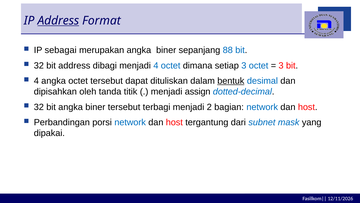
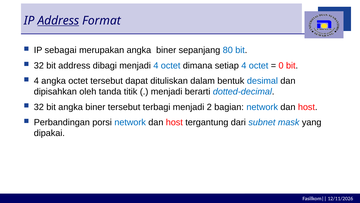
88: 88 -> 80 (228, 50)
setiap 3: 3 -> 4 (244, 65)
3: 3 -> 0 (281, 65)
bentuk underline: present -> none (231, 81)
assign: assign -> berarti (198, 92)
